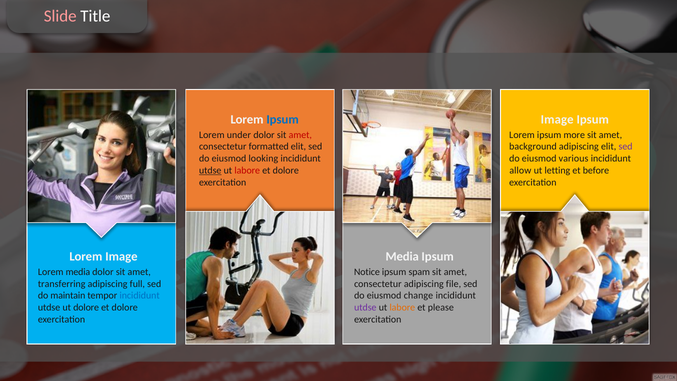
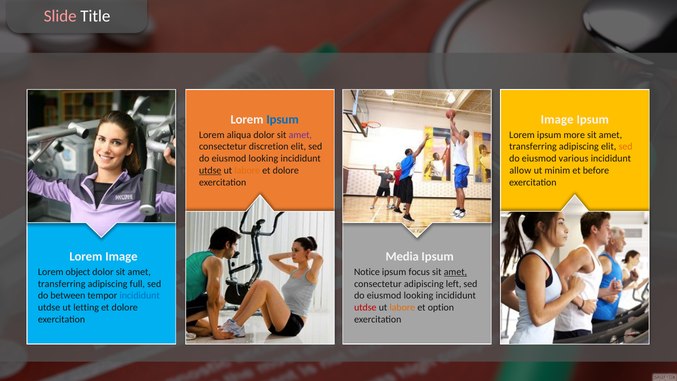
under: under -> aliqua (239, 135)
amet colour: red -> purple (300, 135)
formatted: formatted -> discretion (269, 147)
background: background -> transferring (533, 147)
sed colour: purple -> orange (626, 147)
labore colour: red -> orange (247, 170)
letting: letting -> minim (557, 170)
Lorem media: media -> object (78, 272)
spam: spam -> focus (419, 272)
amet underline: none -> present (455, 272)
file: file -> left (454, 284)
maintain: maintain -> between (68, 296)
change: change -> looking (418, 296)
ut dolore: dolore -> letting (86, 307)
utdse colour: purple -> red (365, 307)
please: please -> option (441, 307)
